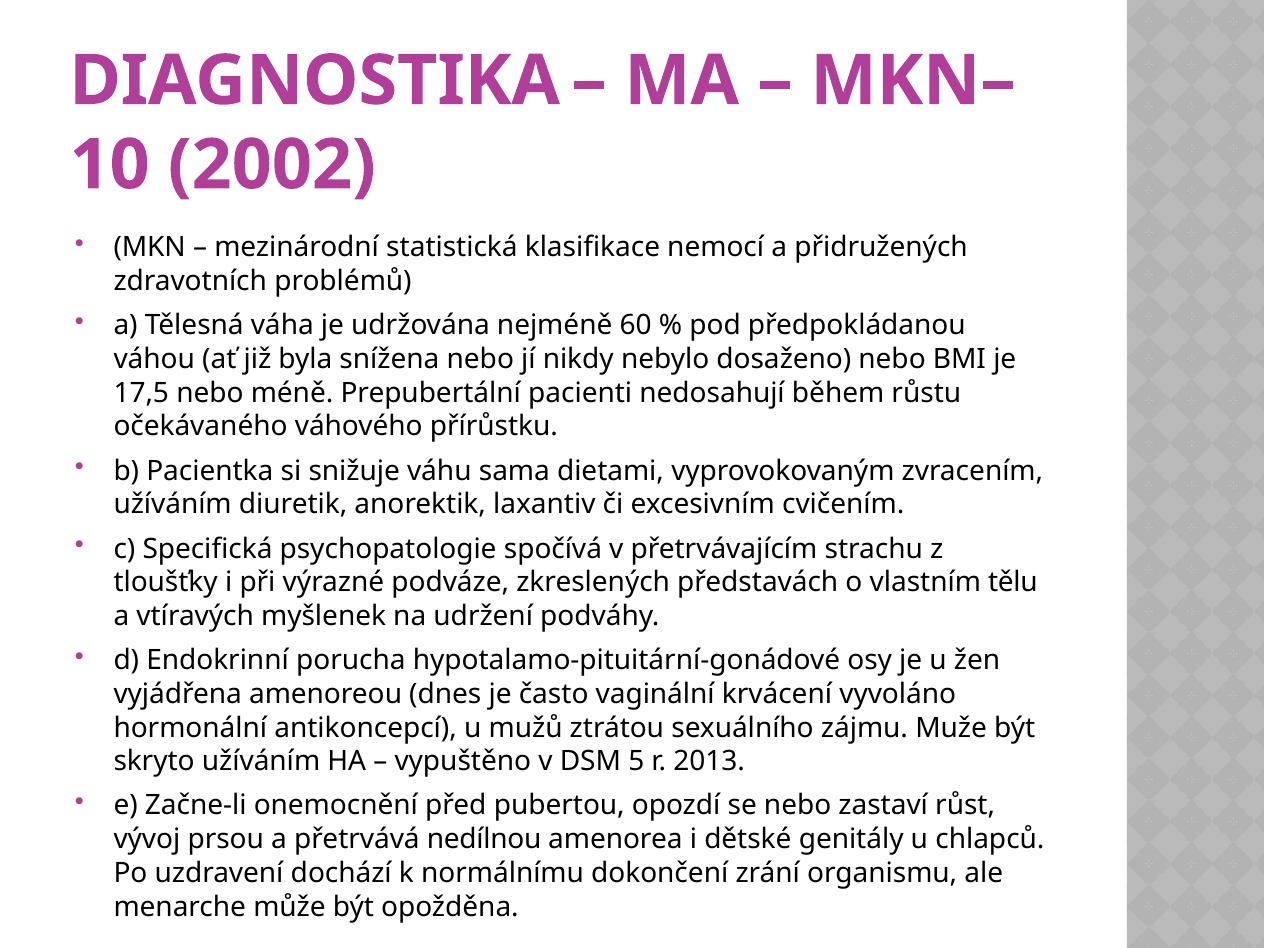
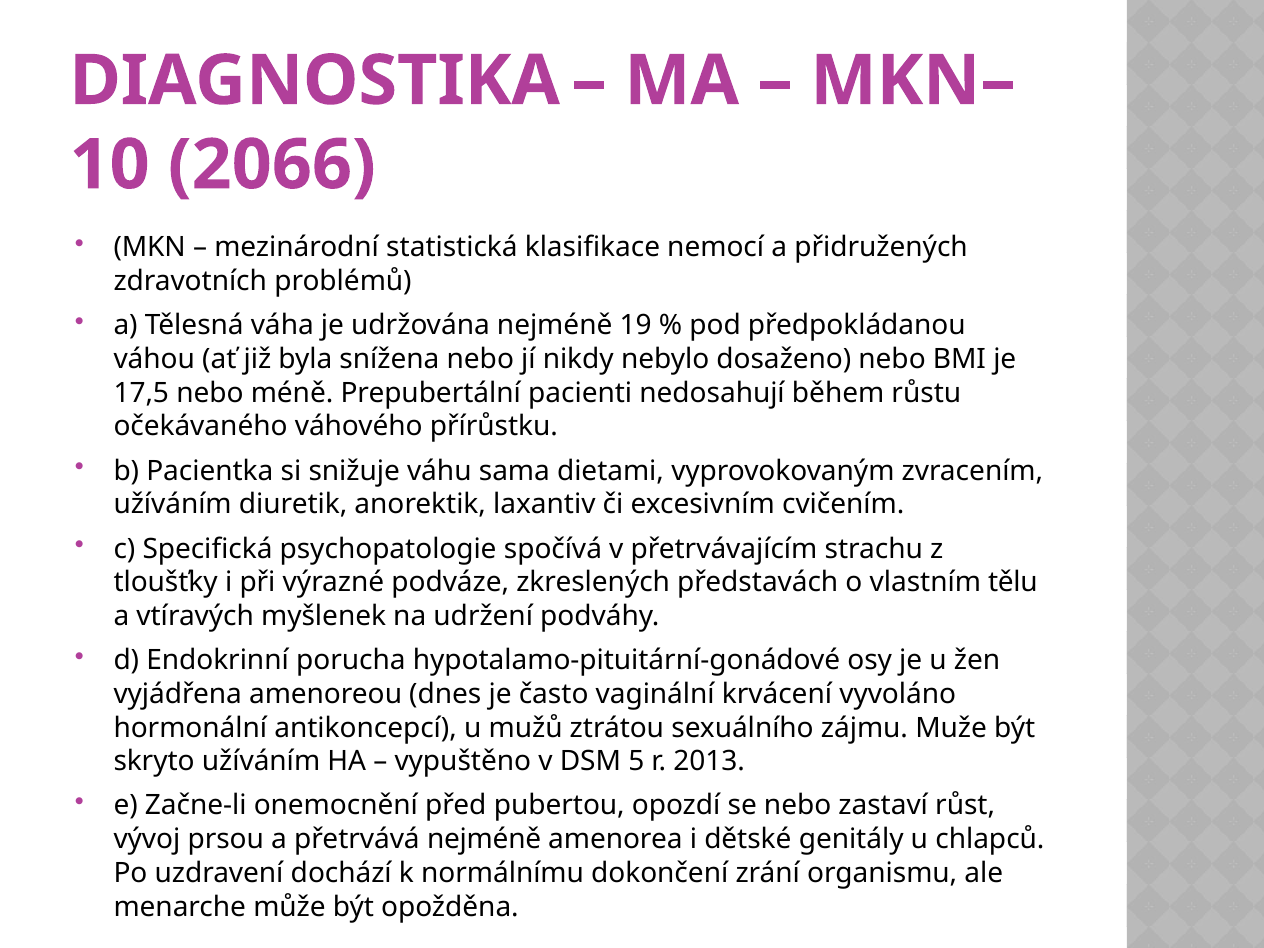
2002: 2002 -> 2066 (272, 165)
60: 60 -> 19 (636, 326)
přetrvává nedílnou: nedílnou -> nejméně (484, 839)
